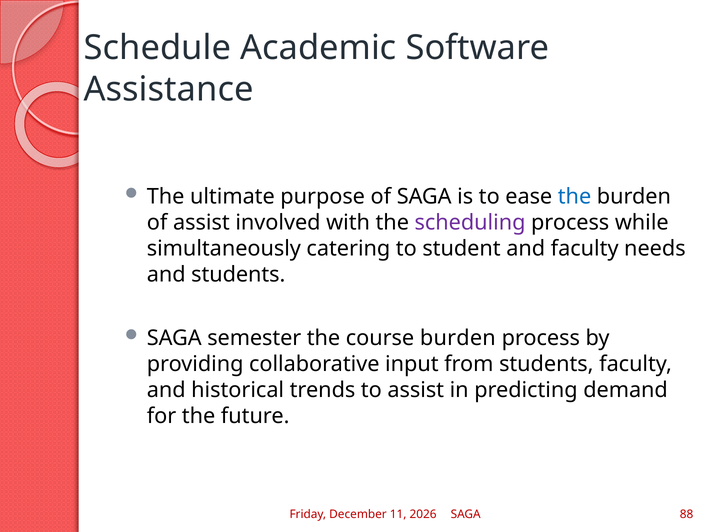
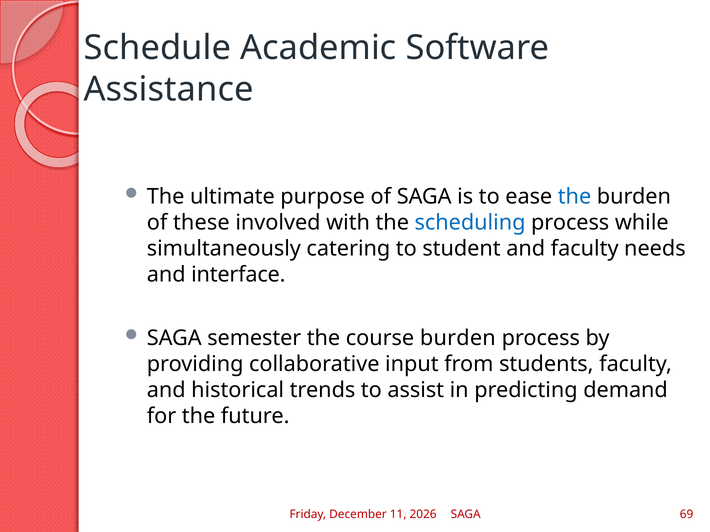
of assist: assist -> these (201, 223)
scheduling colour: purple -> blue (470, 223)
and students: students -> interface (238, 275)
88: 88 -> 69 (687, 515)
